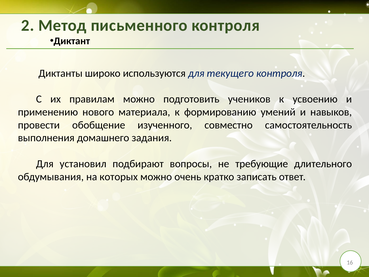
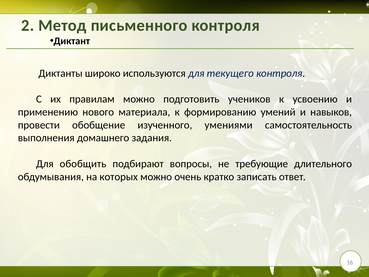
совместно: совместно -> умениями (229, 125)
установил: установил -> обобщить (83, 164)
